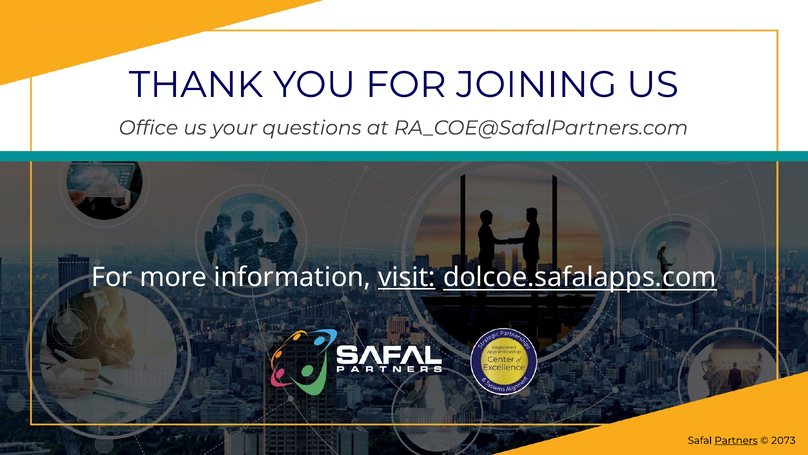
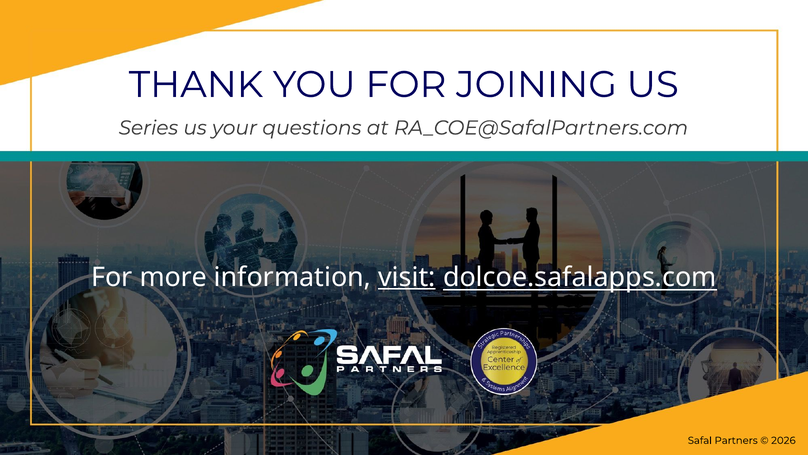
Office: Office -> Series (148, 128)
Partners underline: present -> none (736, 440)
2073: 2073 -> 2026 (783, 440)
